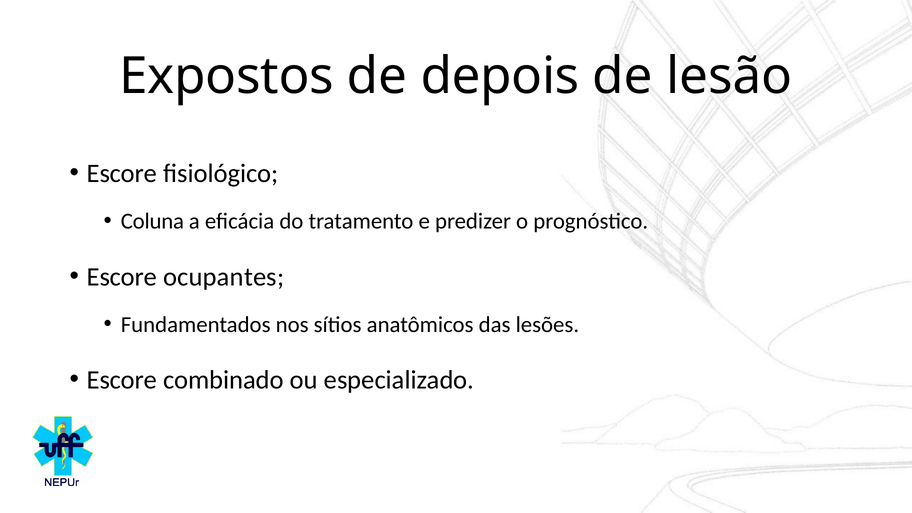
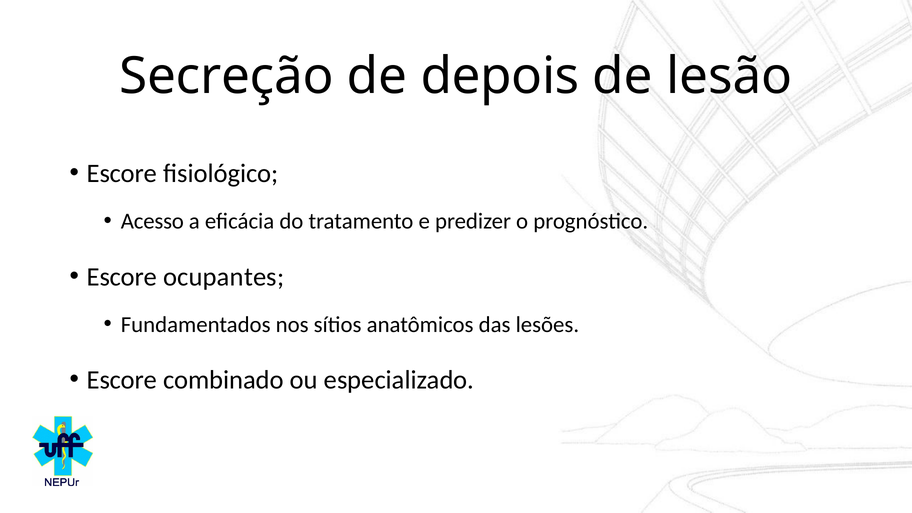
Expostos: Expostos -> Secreção (226, 77)
Coluna: Coluna -> Acesso (152, 221)
